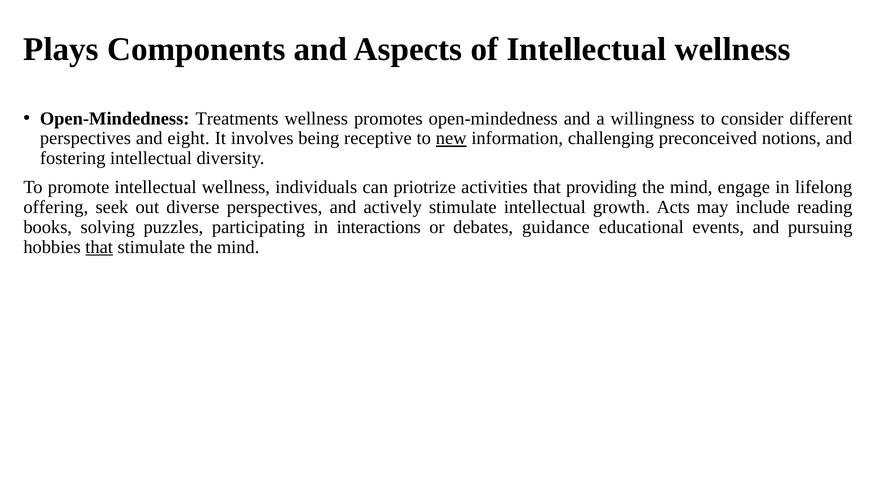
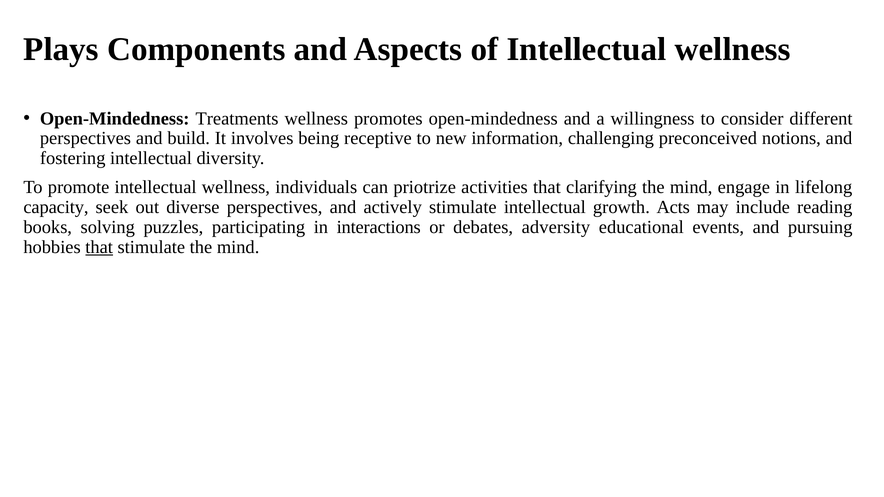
eight: eight -> build (189, 138)
new underline: present -> none (451, 138)
providing: providing -> clarifying (601, 187)
offering: offering -> capacity (56, 207)
guidance: guidance -> adversity (556, 227)
